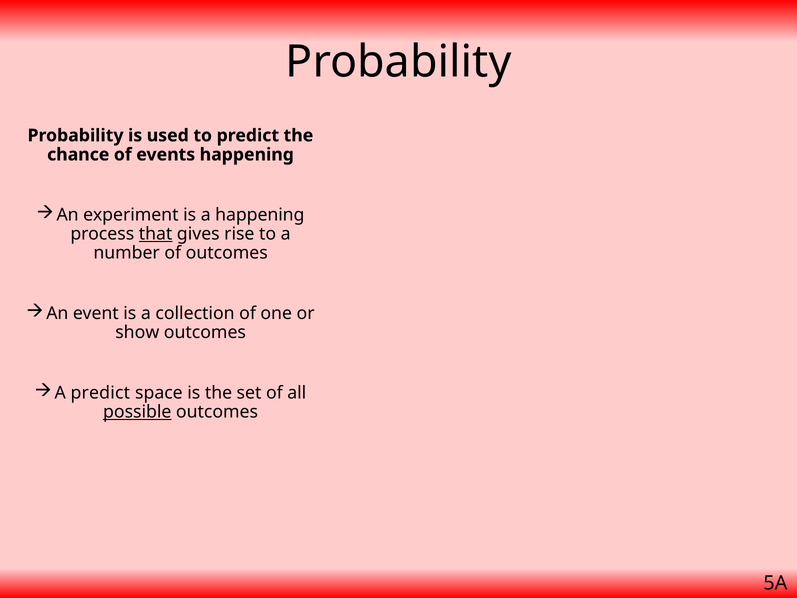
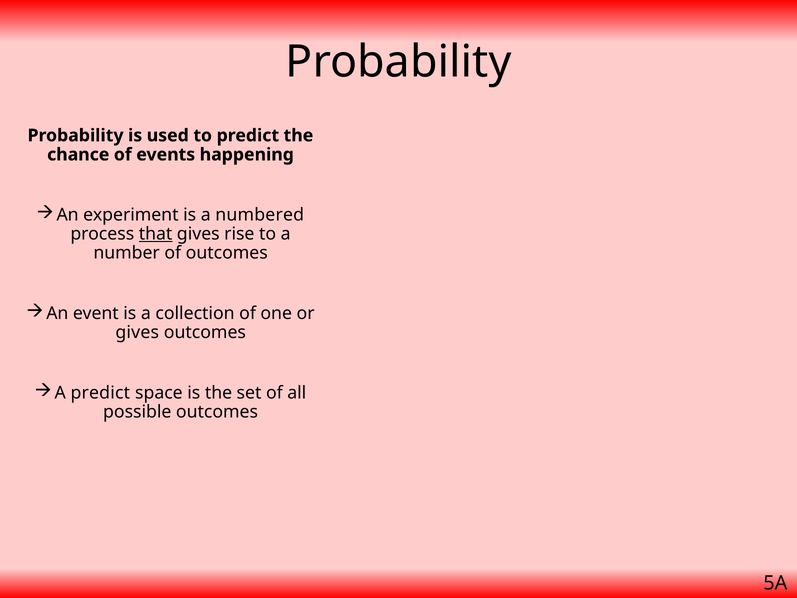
a happening: happening -> numbered (260, 215)
show: show -> gives (137, 332)
possible underline: present -> none (137, 412)
